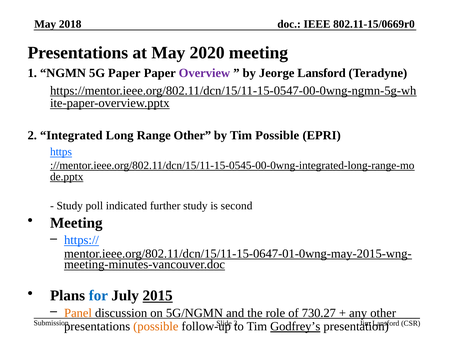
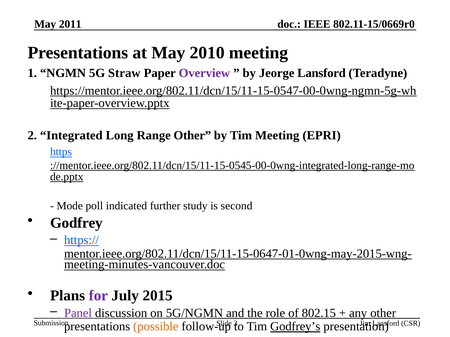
2018: 2018 -> 2011 (70, 24)
2020: 2020 -> 2010 (207, 53)
5G Paper: Paper -> Straw (124, 73)
Tim Possible: Possible -> Meeting (277, 136)
Study: Study -> Mode (70, 206)
Meeting: Meeting -> Godfrey (76, 223)
for colour: blue -> purple (98, 296)
2015 underline: present -> none (158, 296)
Panel colour: orange -> purple (78, 313)
730.27: 730.27 -> 802.15 (319, 313)
